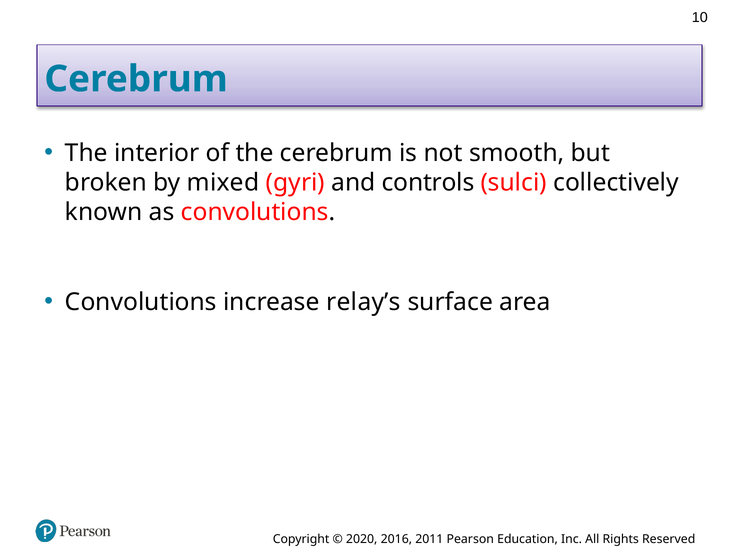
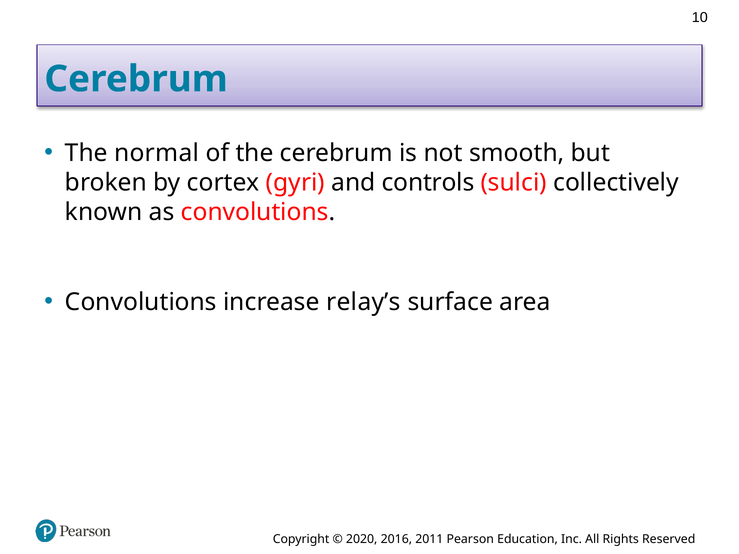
interior: interior -> normal (157, 153)
mixed: mixed -> cortex (223, 183)
